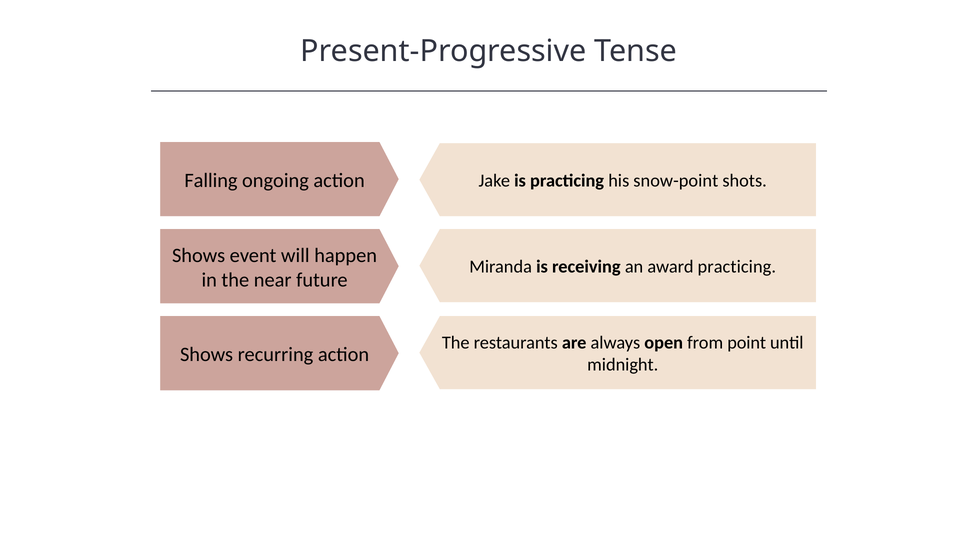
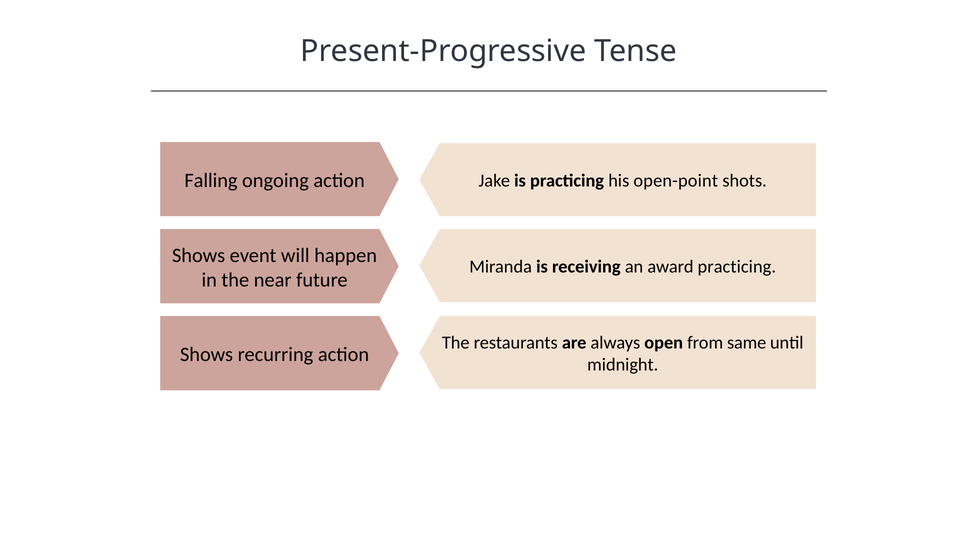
snow-point: snow-point -> open-point (676, 181)
point: point -> same (747, 343)
